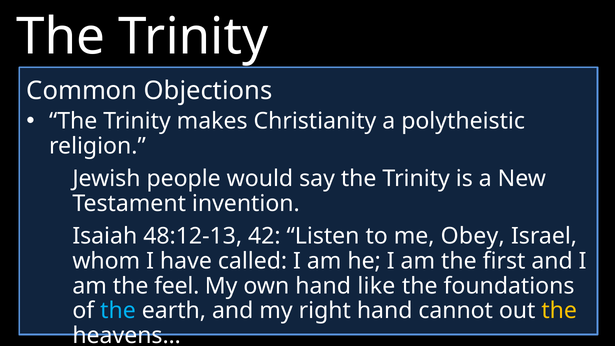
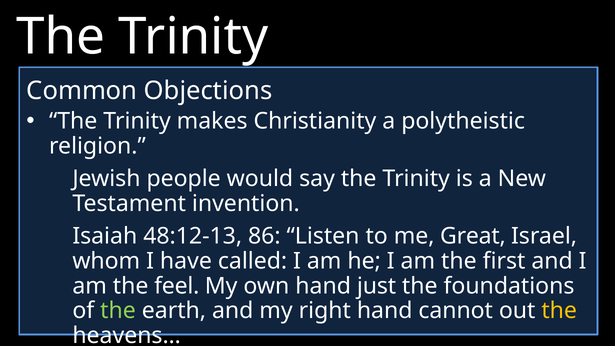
42: 42 -> 86 (264, 236)
Obey: Obey -> Great (473, 236)
like: like -> just (377, 286)
the colour: light blue -> light green (118, 311)
